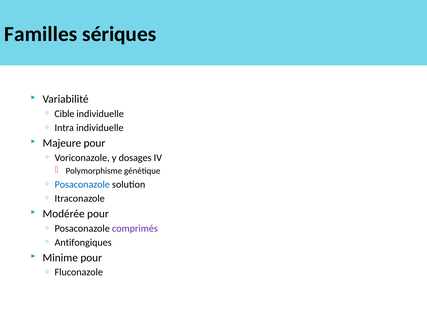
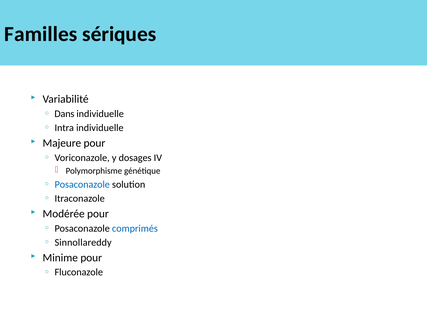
Cible: Cible -> Dans (64, 114)
comprimés colour: purple -> blue (135, 229)
Antifongiques: Antifongiques -> Sinnollareddy (83, 243)
